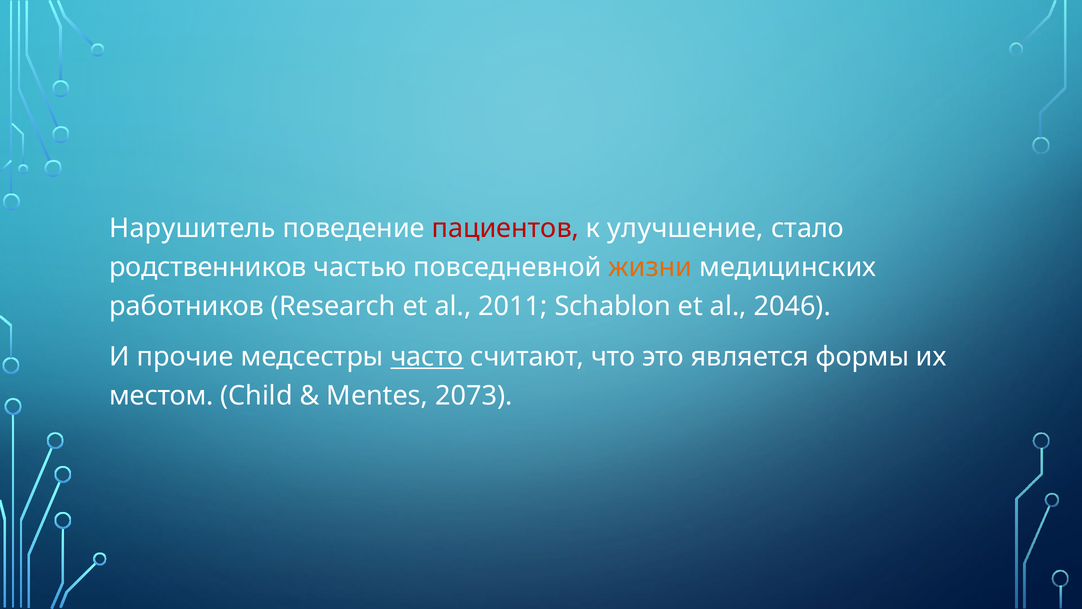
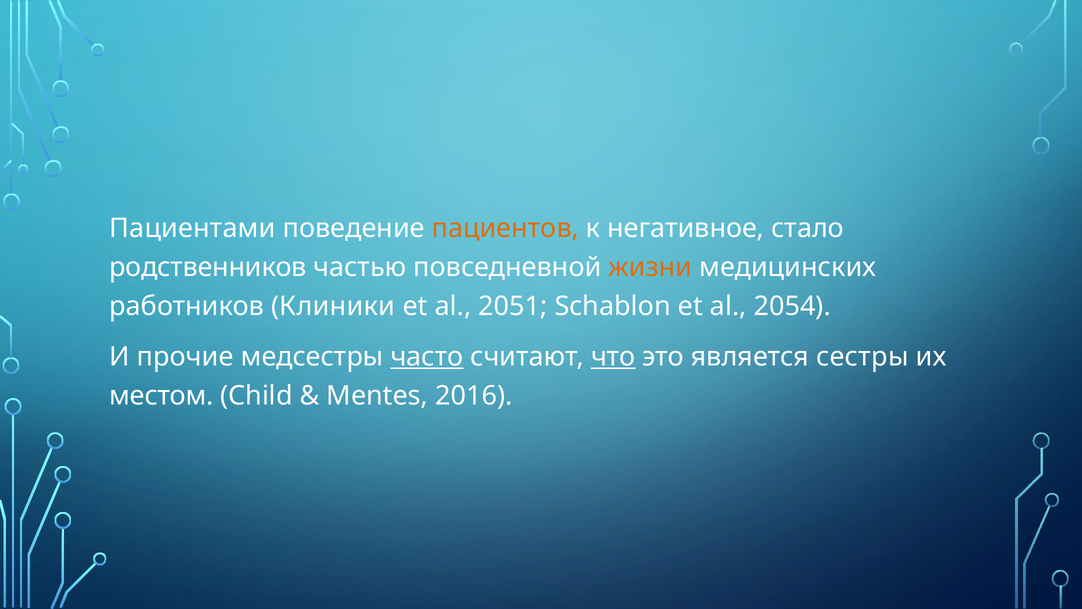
Нарушитель: Нарушитель -> Пациентами (193, 228)
пациентов colour: red -> orange (505, 228)
улучшение: улучшение -> негативное (686, 228)
Research: Research -> Клиники (333, 306)
2011: 2011 -> 2051 (513, 306)
2046: 2046 -> 2054 (792, 306)
что underline: none -> present (613, 356)
формы: формы -> сестры (862, 356)
2073: 2073 -> 2016 (474, 395)
